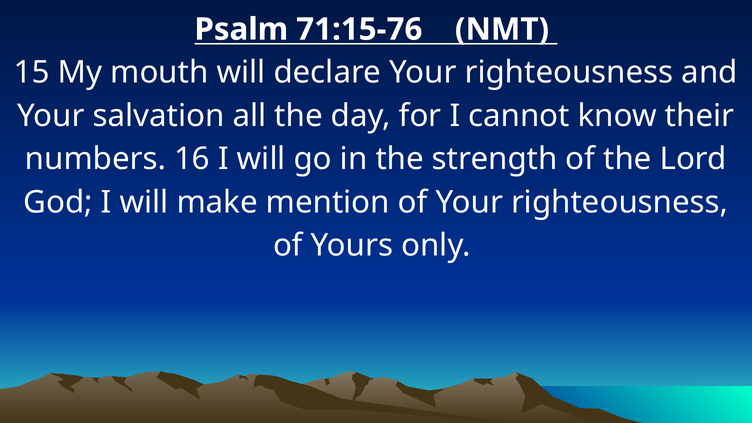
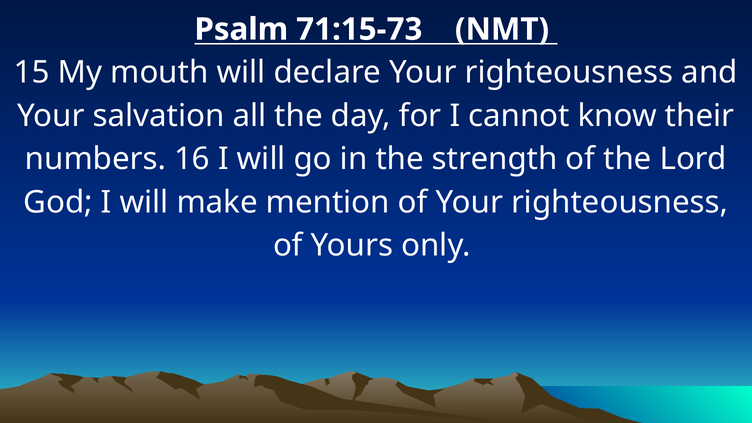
71:15-76: 71:15-76 -> 71:15-73 (359, 29)
